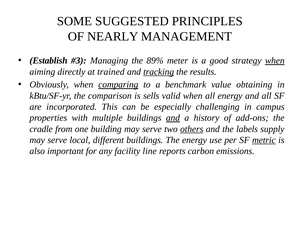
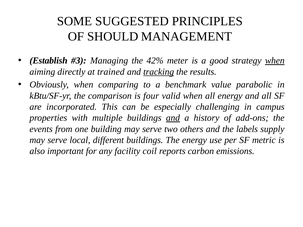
NEARLY: NEARLY -> SHOULD (113, 36)
89%: 89% -> 42% (155, 61)
comparing underline: present -> none (118, 85)
obtaining: obtaining -> parabolic (254, 85)
sells: sells -> four (151, 96)
cradle: cradle -> events (41, 129)
others underline: present -> none (192, 129)
metric underline: present -> none (264, 140)
line: line -> coil (150, 151)
